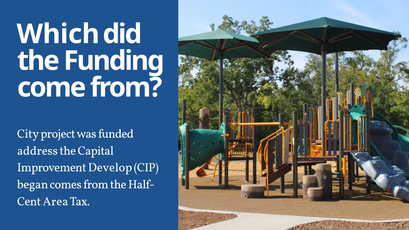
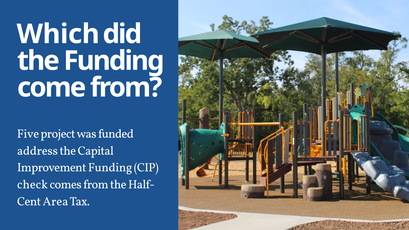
City: City -> Five (28, 134)
Improvement Develop: Develop -> Funding (110, 168)
began: began -> check (33, 185)
